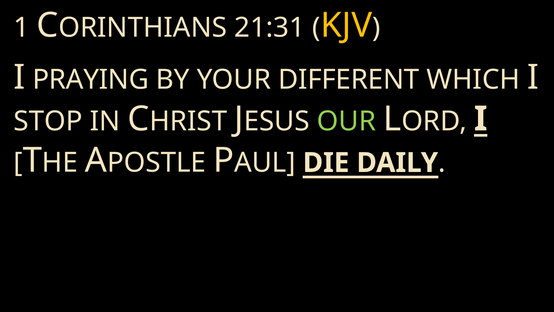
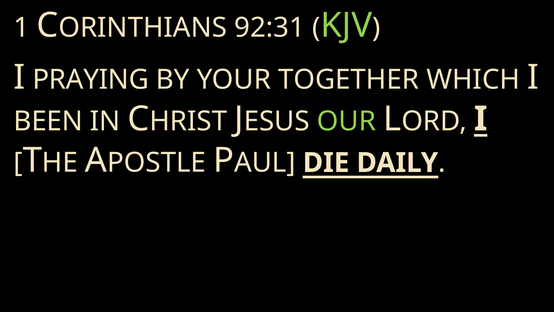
21:31: 21:31 -> 92:31 (270, 28)
KJV colour: yellow -> light green (346, 25)
DIFFERENT: DIFFERENT -> TOGETHER (349, 79)
STOP: STOP -> BEEN (48, 121)
